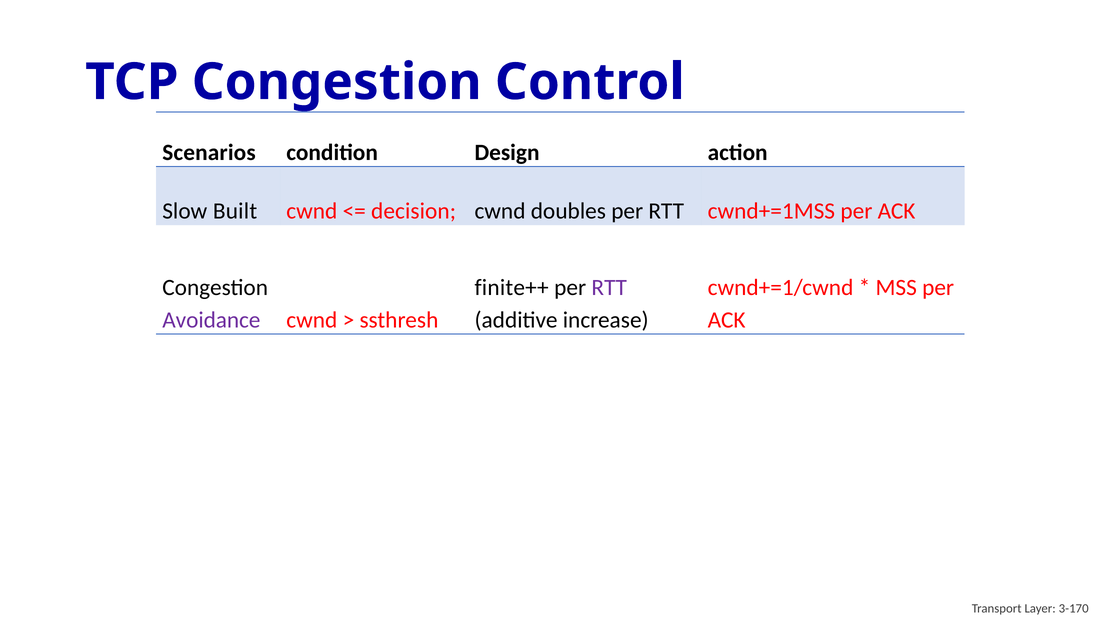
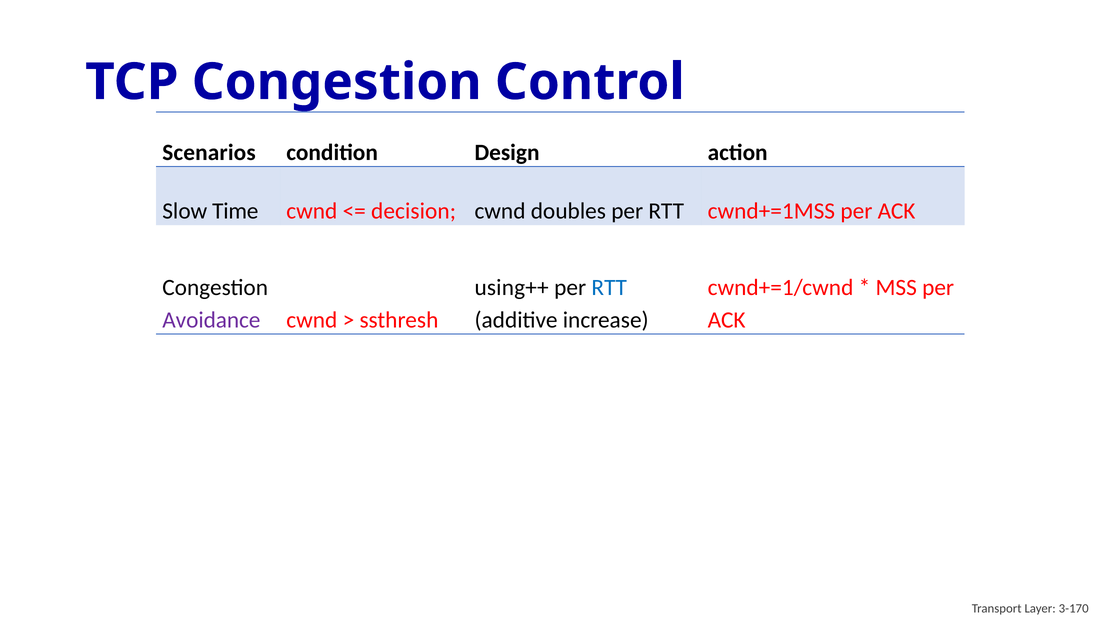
Built: Built -> Time (235, 211)
finite++: finite++ -> using++ (512, 287)
RTT colour: purple -> blue (609, 287)
